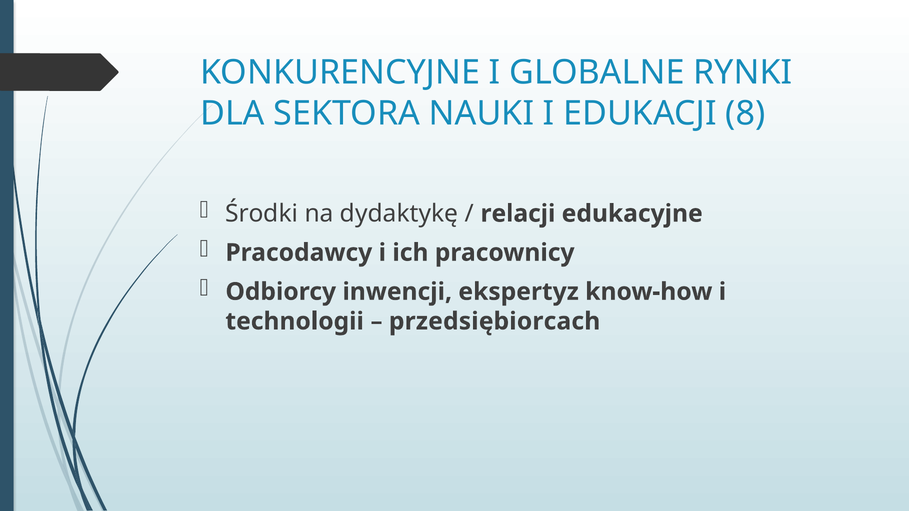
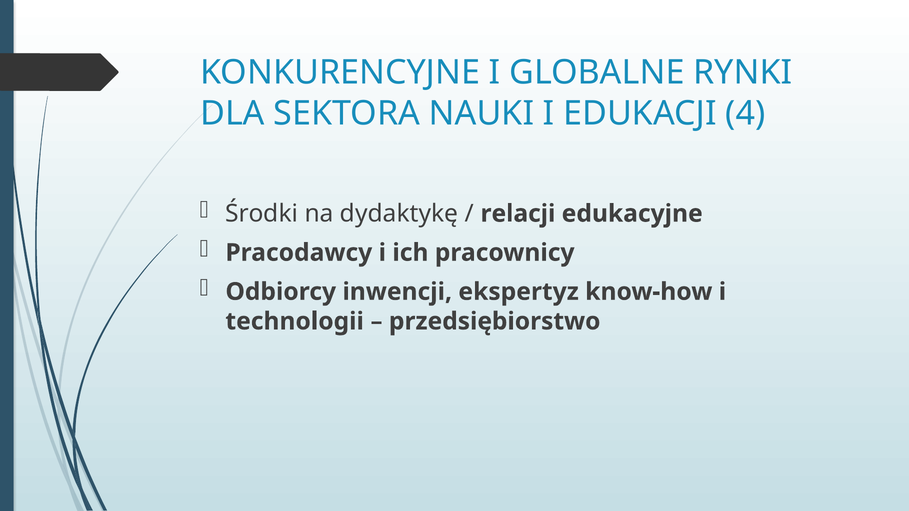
8: 8 -> 4 (745, 114)
przedsiębiorcach: przedsiębiorcach -> przedsiębiorstwo (495, 322)
